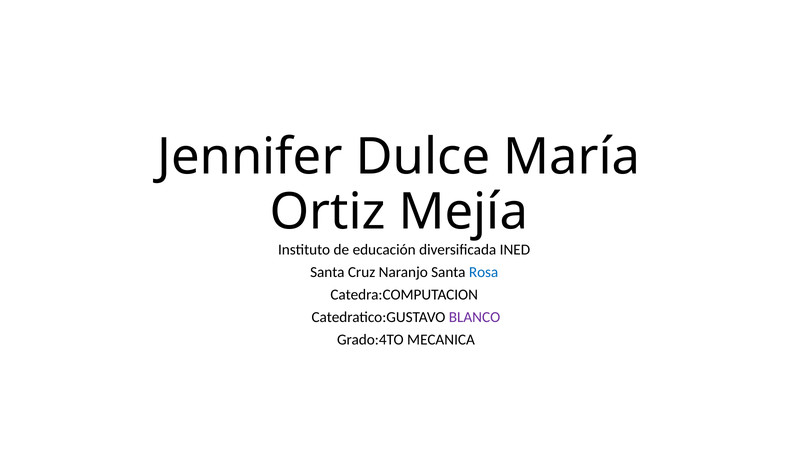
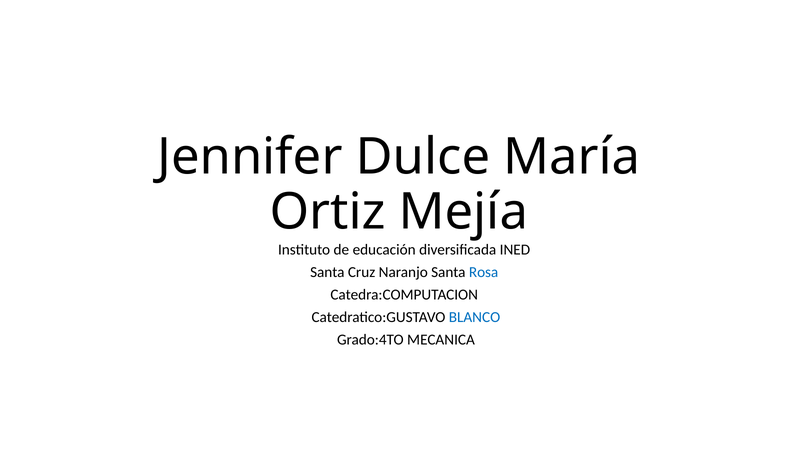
BLANCO colour: purple -> blue (475, 317)
